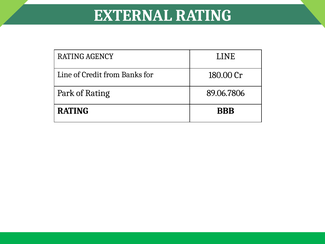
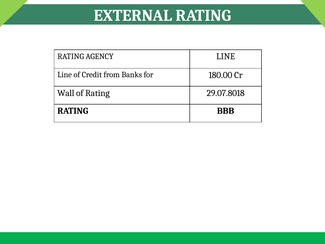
Park: Park -> Wall (66, 93)
89.06.7806: 89.06.7806 -> 29.07.8018 (226, 93)
